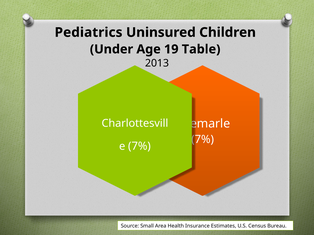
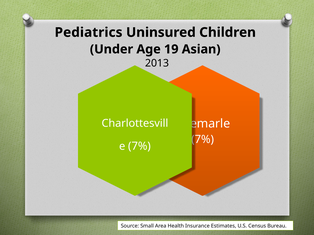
Table: Table -> Asian (201, 49)
